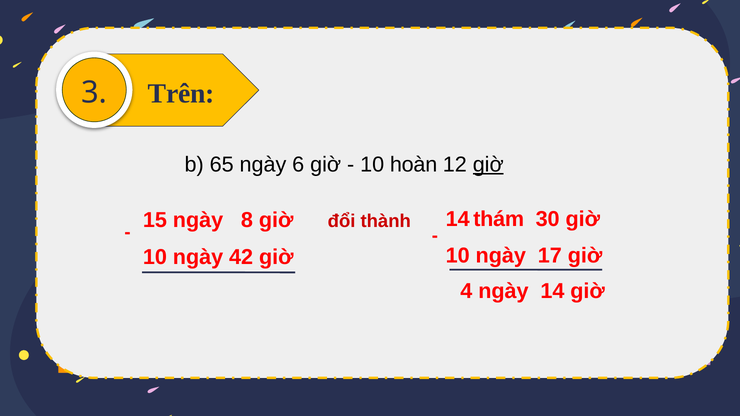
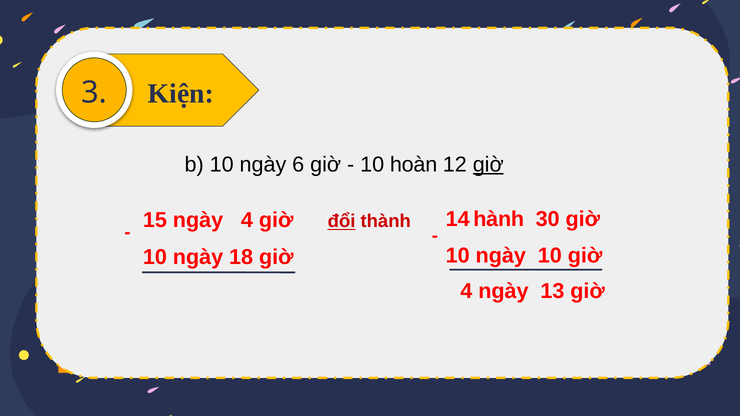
Trên: Trên -> Kiện (181, 93)
b 65: 65 -> 10 (222, 165)
thám: thám -> hành (499, 219)
ngày 8: 8 -> 4 (247, 220)
đổi underline: none -> present (342, 221)
ngày 17: 17 -> 10 (550, 256)
42: 42 -> 18 (241, 257)
ngày 14: 14 -> 13 (552, 291)
